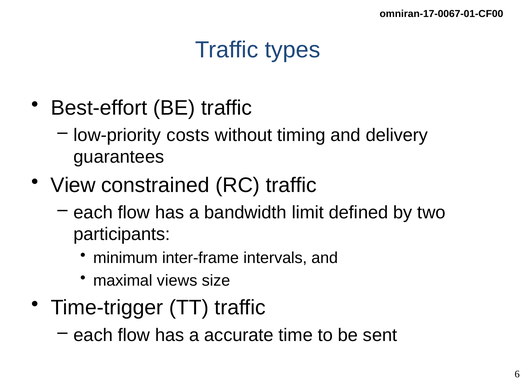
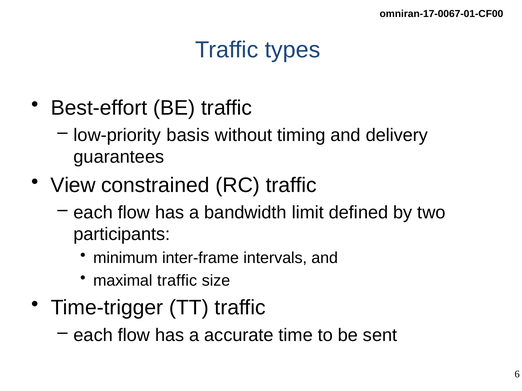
costs: costs -> basis (188, 135)
maximal views: views -> traffic (177, 281)
